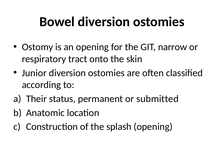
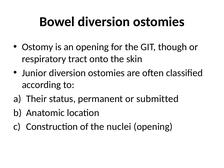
narrow: narrow -> though (173, 47)
splash: splash -> nuclei (119, 127)
